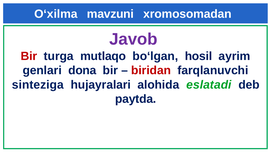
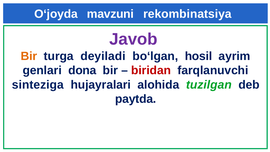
O‘xilma: O‘xilma -> O‘joyda (56, 14)
xromosomadan: xromosomadan -> rekombinatsiya (187, 14)
Bir colour: red -> orange (29, 56)
mutlaqo: mutlaqo -> deyiladi (103, 56)
eslatadi: eslatadi -> tuzilgan (209, 85)
